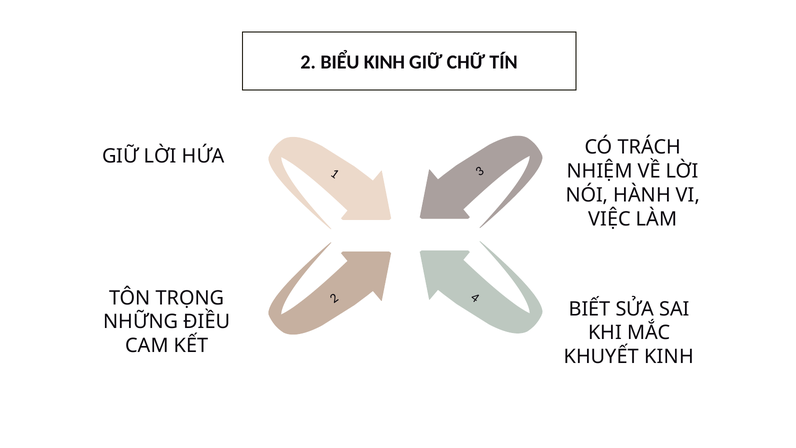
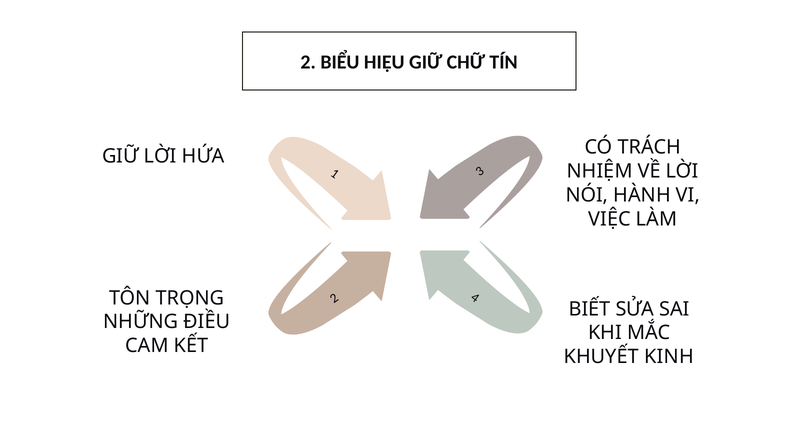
BIỂU KINH: KINH -> HIỆU (384, 62)
